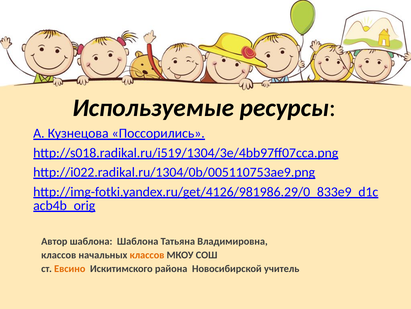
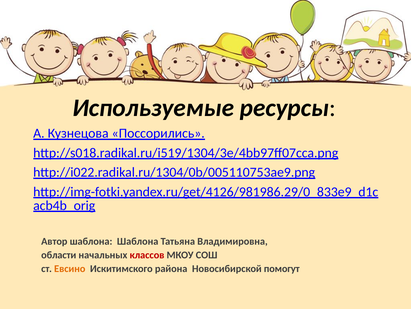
классов: классов -> области (59, 254)
классов colour: orange -> red (147, 254)
учитель: учитель -> помогут (282, 268)
